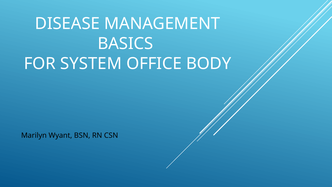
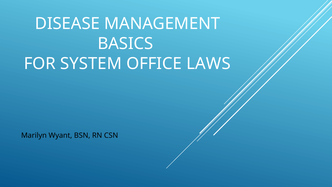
BODY: BODY -> LAWS (209, 64)
